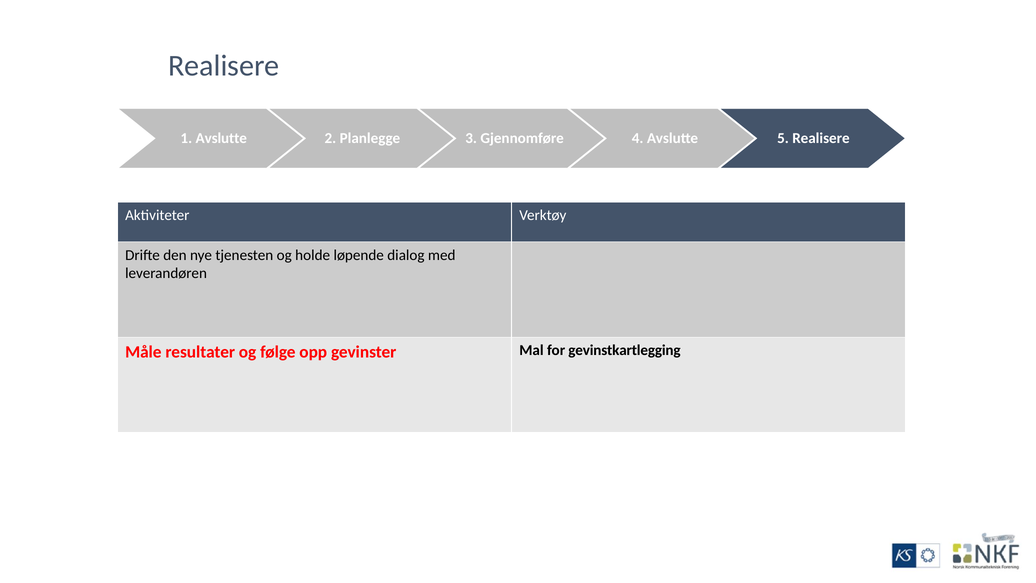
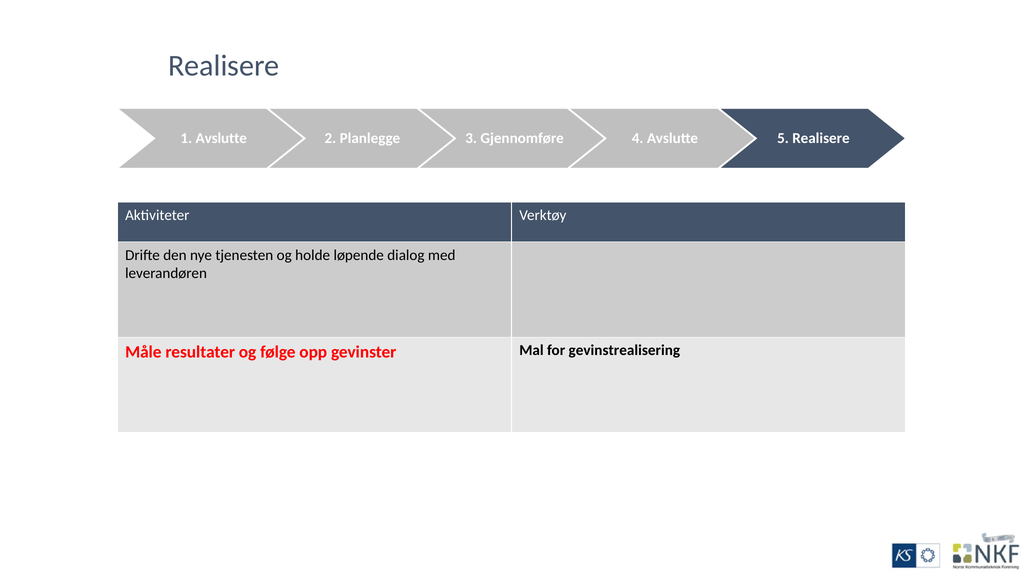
gevinstkartlegging: gevinstkartlegging -> gevinstrealisering (624, 350)
